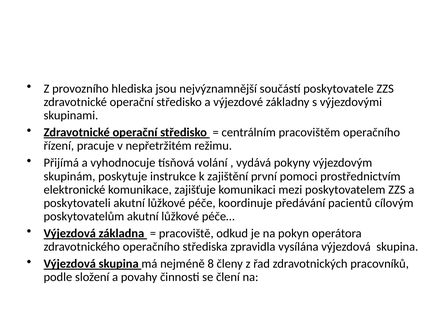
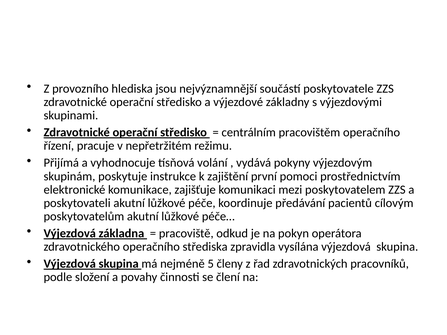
8: 8 -> 5 (211, 264)
